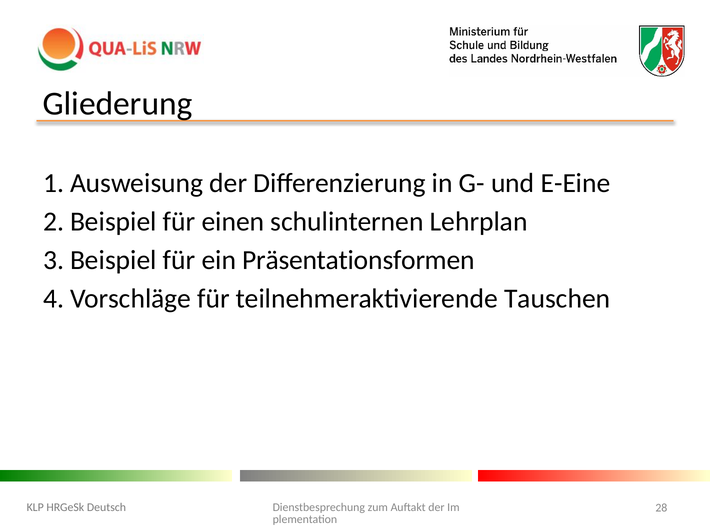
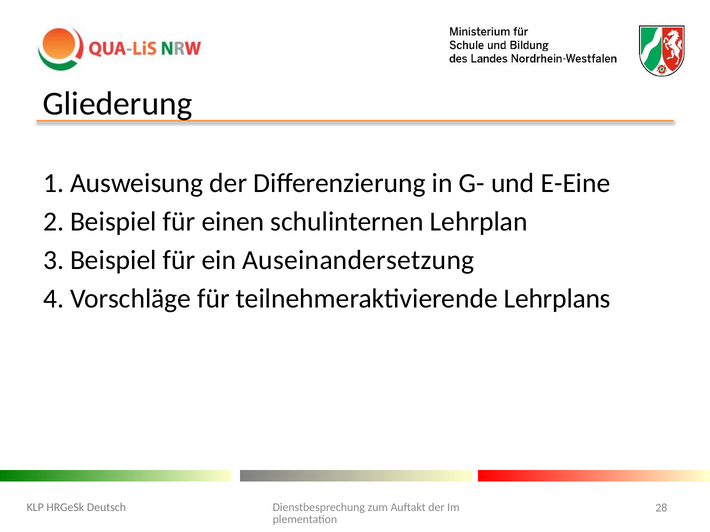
Präsentationsformen: Präsentationsformen -> Auseinandersetzung (358, 260)
Tauschen: Tauschen -> Lehrplans (557, 299)
